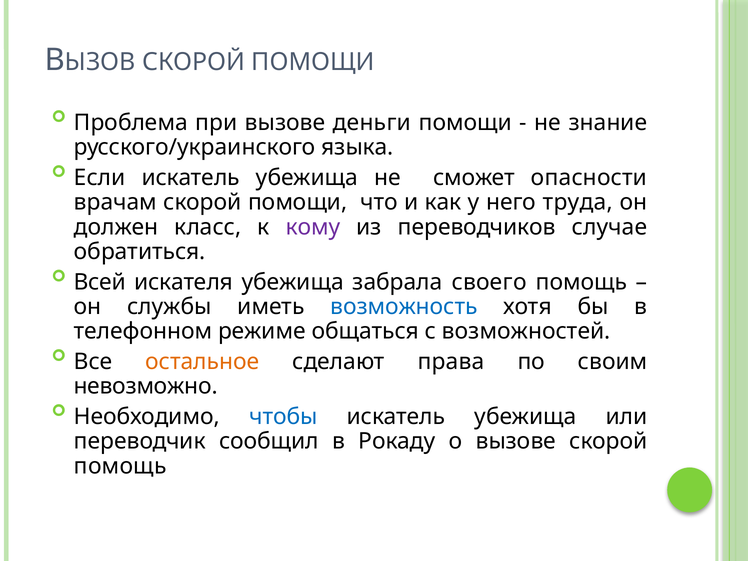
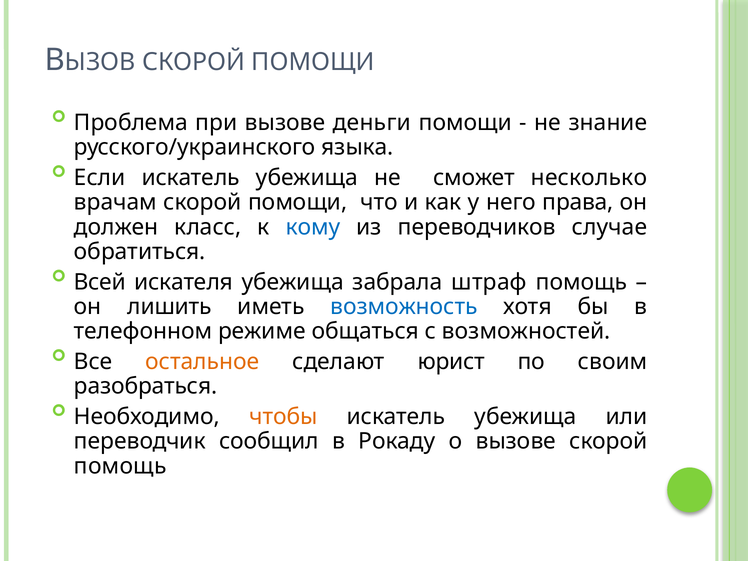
опасности: опасности -> несколько (589, 178)
труда: труда -> права (578, 202)
кому colour: purple -> blue (313, 227)
своего: своего -> штраф (489, 282)
службы: службы -> лишить (169, 307)
права: права -> юрист (451, 362)
невозможно: невозможно -> разобраться (146, 386)
чтобы colour: blue -> orange (283, 417)
